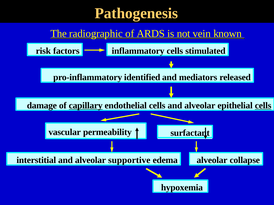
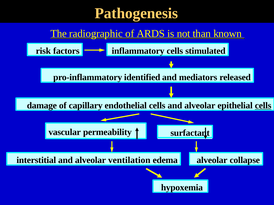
vein: vein -> than (202, 34)
capillary underline: present -> none (86, 106)
supportive: supportive -> ventilation (129, 161)
